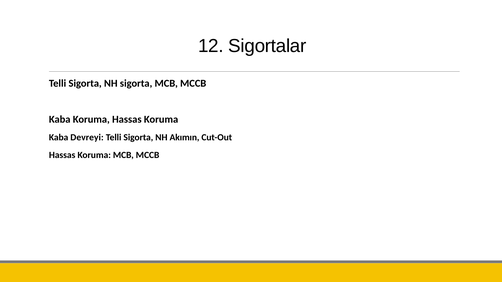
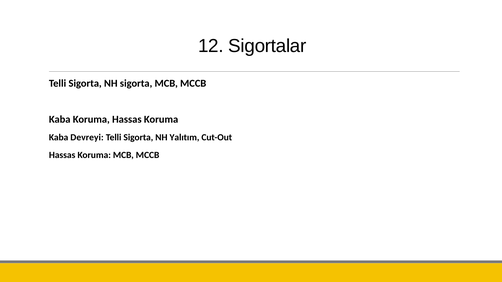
Akımın: Akımın -> Yalıtım (184, 138)
